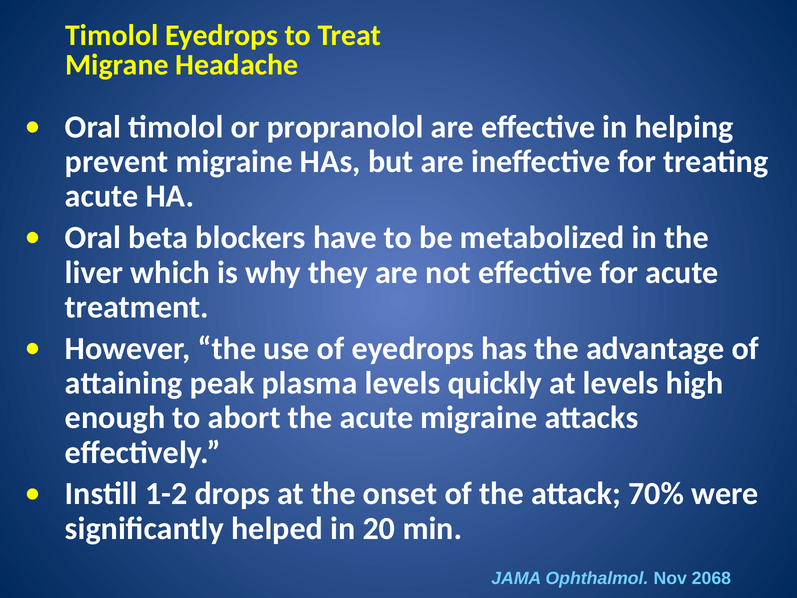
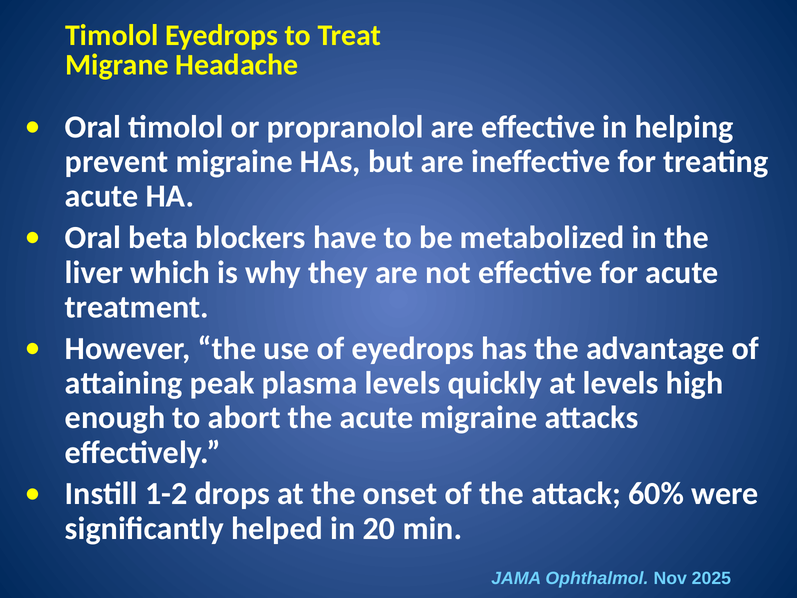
70%: 70% -> 60% (656, 494)
2068: 2068 -> 2025 (711, 578)
